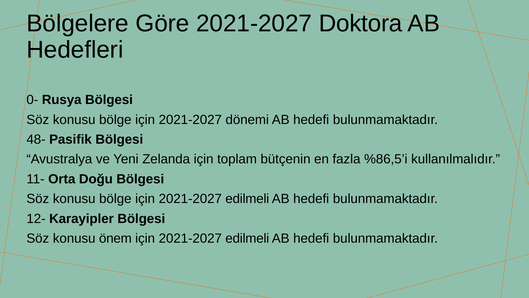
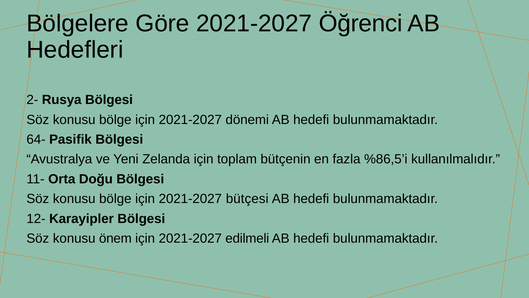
Doktora: Doktora -> Öğrenci (361, 23)
0-: 0- -> 2- (32, 100)
48-: 48- -> 64- (36, 139)
bölge için 2021-2027 edilmeli: edilmeli -> bütçesi (247, 199)
